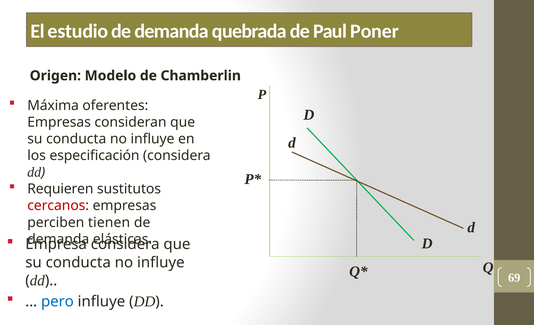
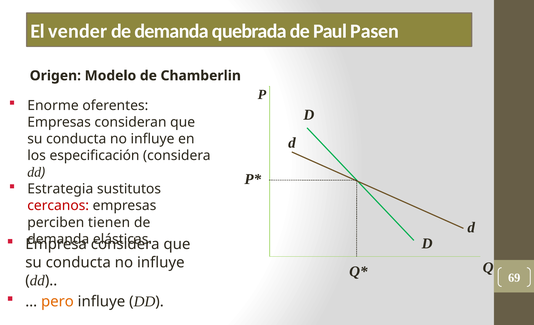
estudio: estudio -> vender (78, 31)
Poner: Poner -> Pasen (375, 31)
Máxima: Máxima -> Enorme (53, 106)
Requieren: Requieren -> Estrategia (60, 189)
pero colour: blue -> orange (57, 301)
